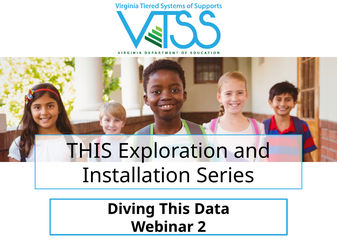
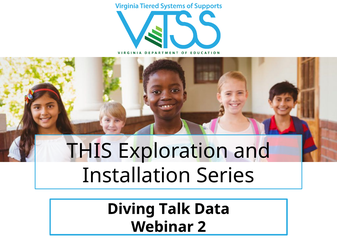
Diving This: This -> Talk (175, 210)
